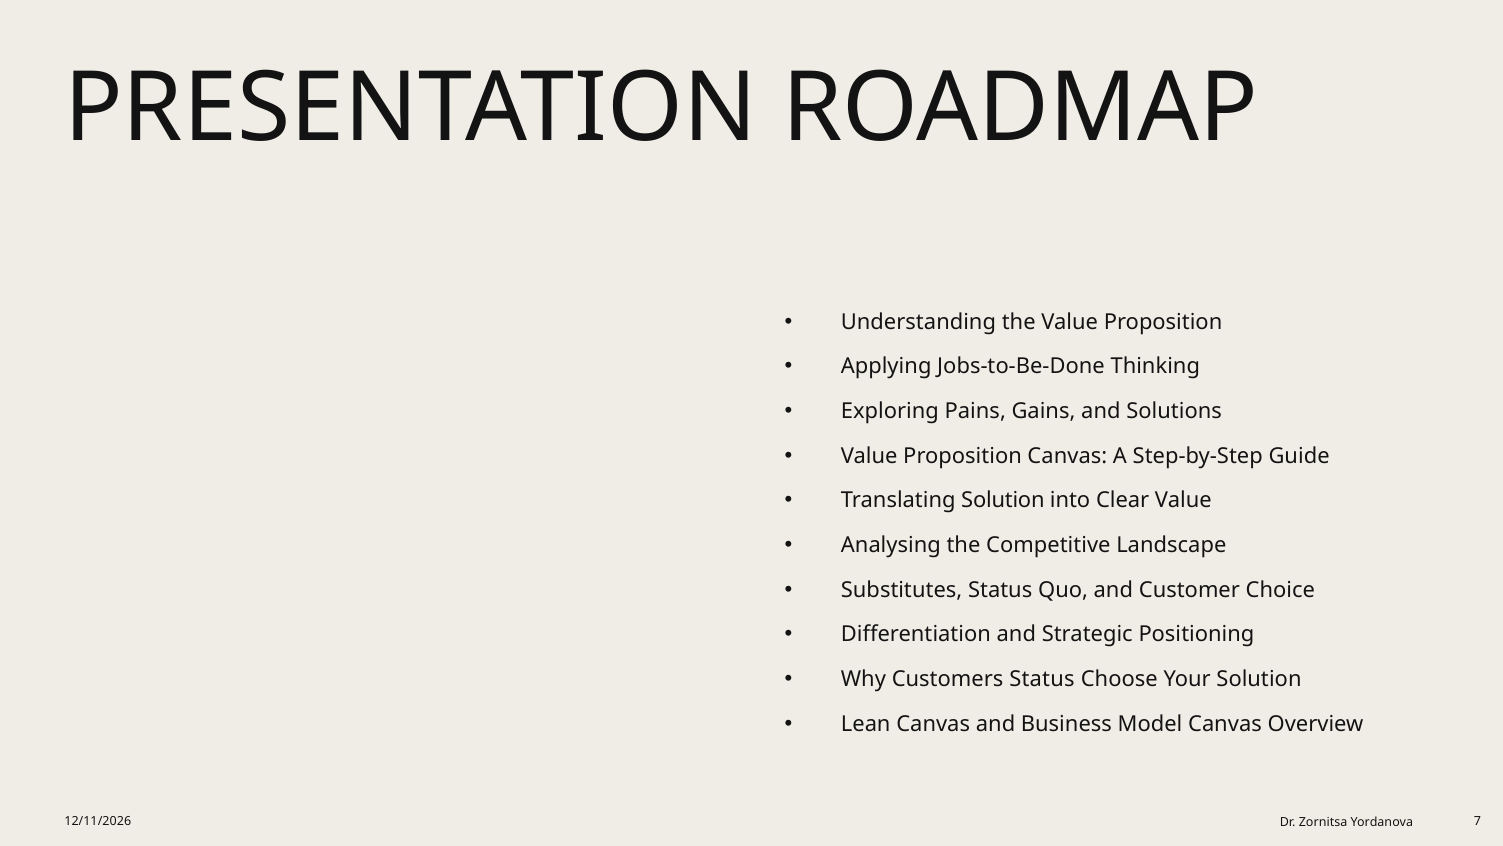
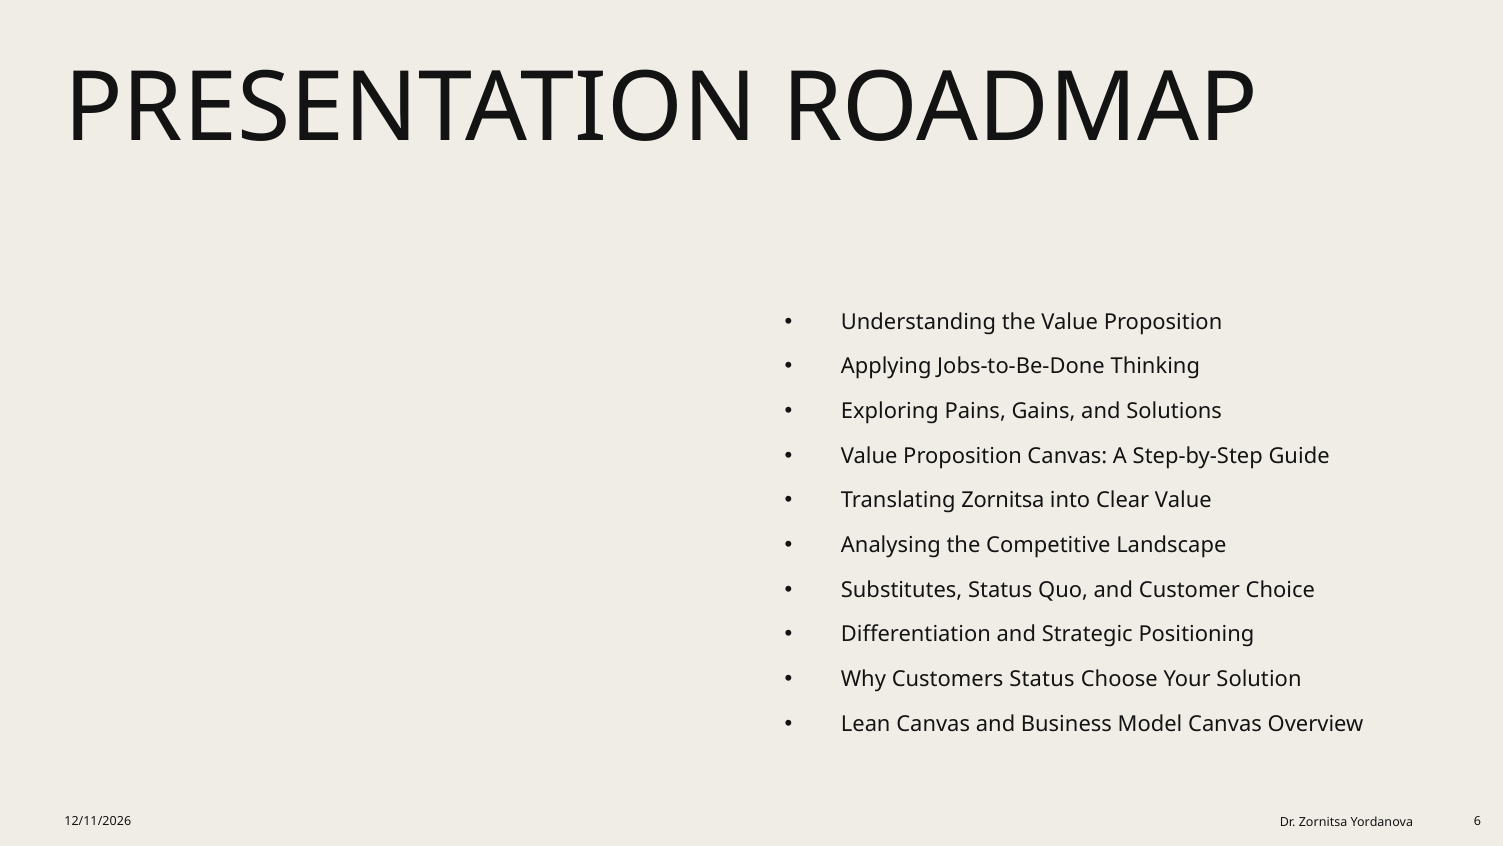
Translating Solution: Solution -> Zornitsa (1003, 500)
7: 7 -> 6 (1478, 821)
